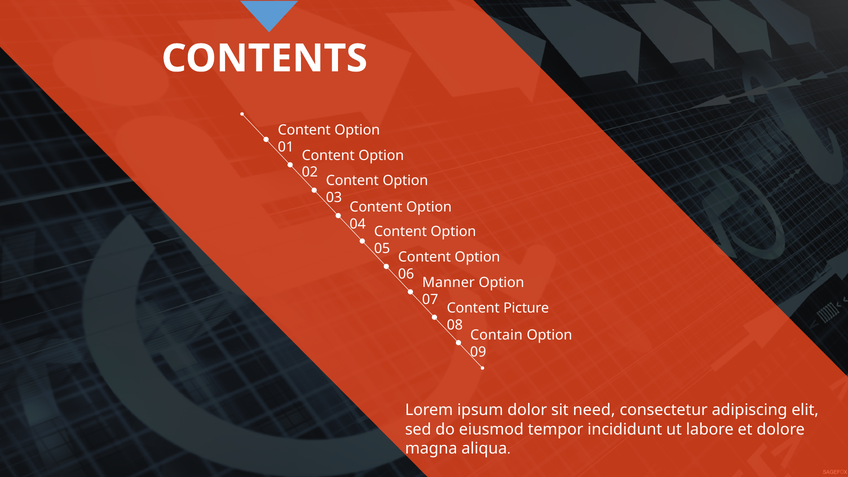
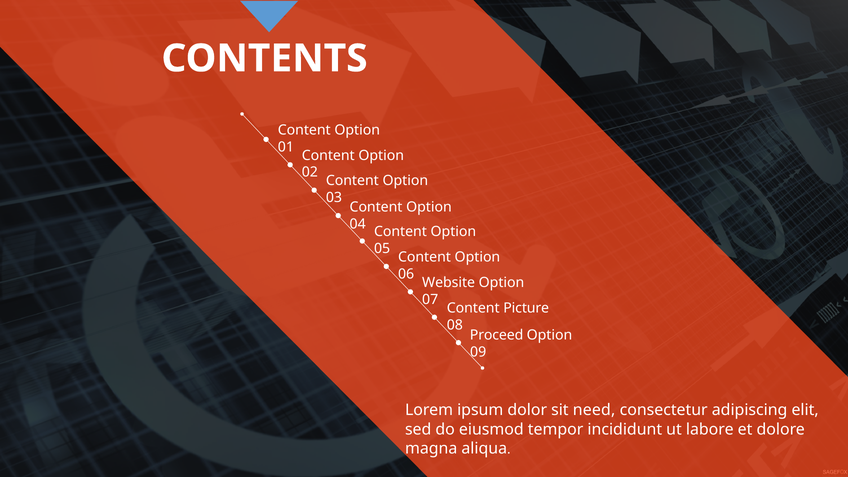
Manner: Manner -> Website (449, 283)
Contain: Contain -> Proceed (497, 335)
